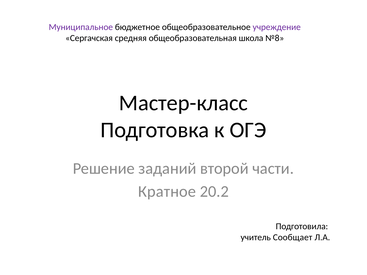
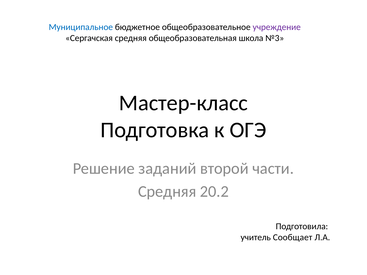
Муниципальное colour: purple -> blue (81, 27)
№8: №8 -> №3 (275, 38)
Кратное: Кратное -> Средняя (167, 192)
